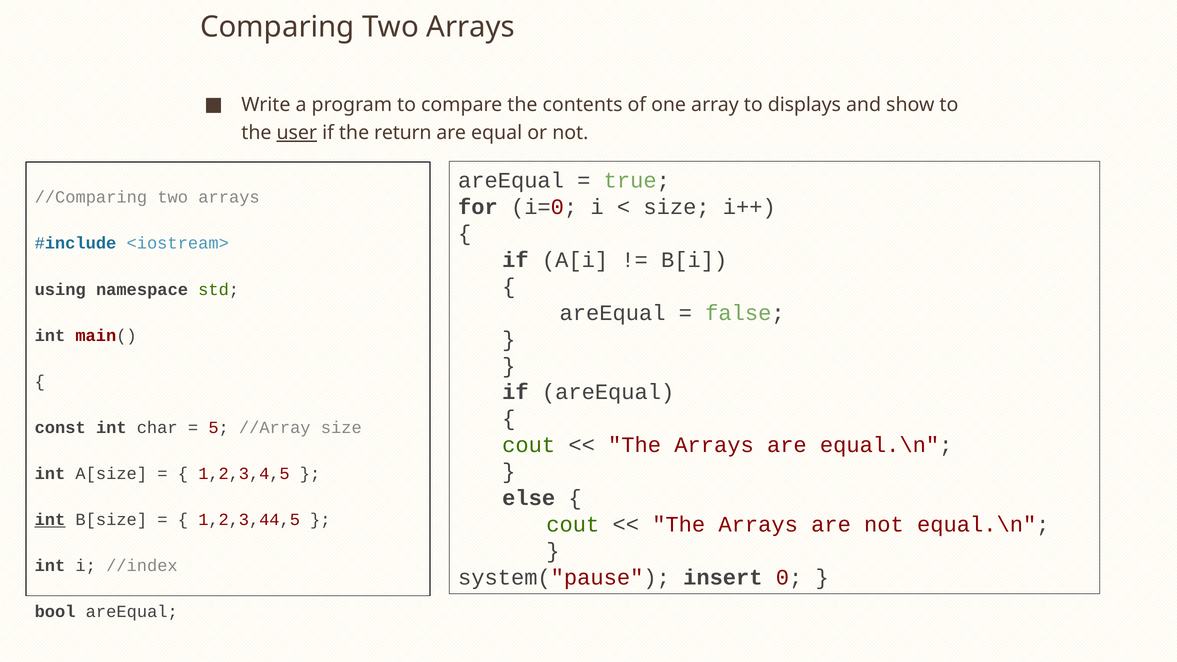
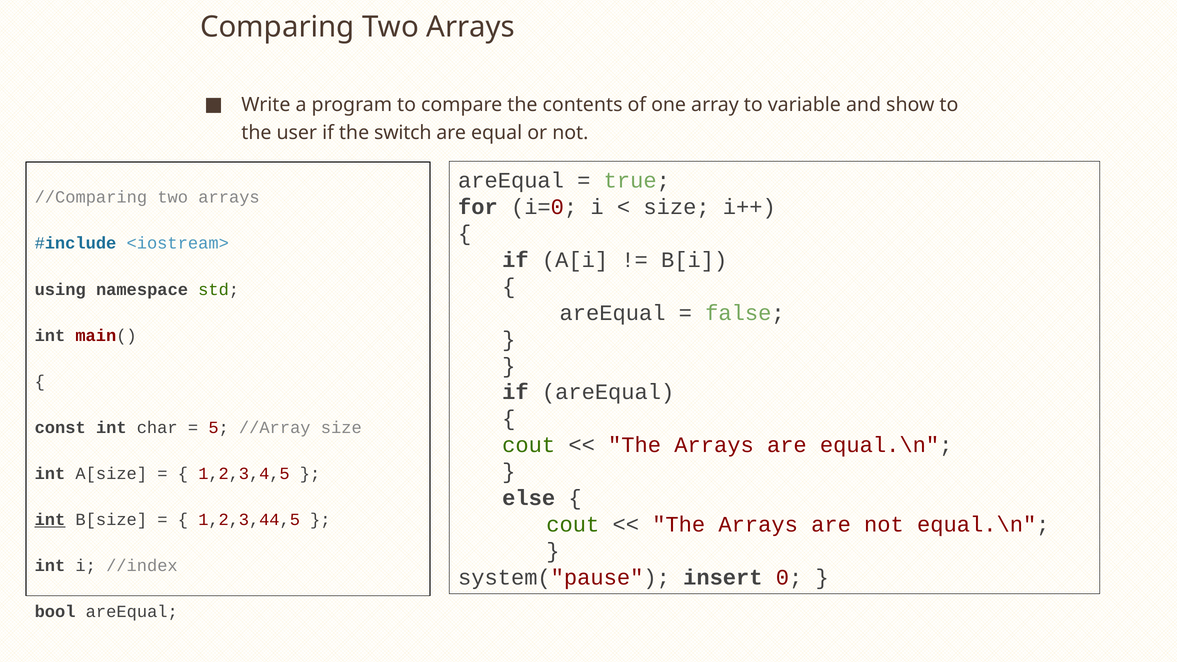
displays: displays -> variable (804, 105)
user underline: present -> none (297, 133)
return: return -> switch (403, 133)
